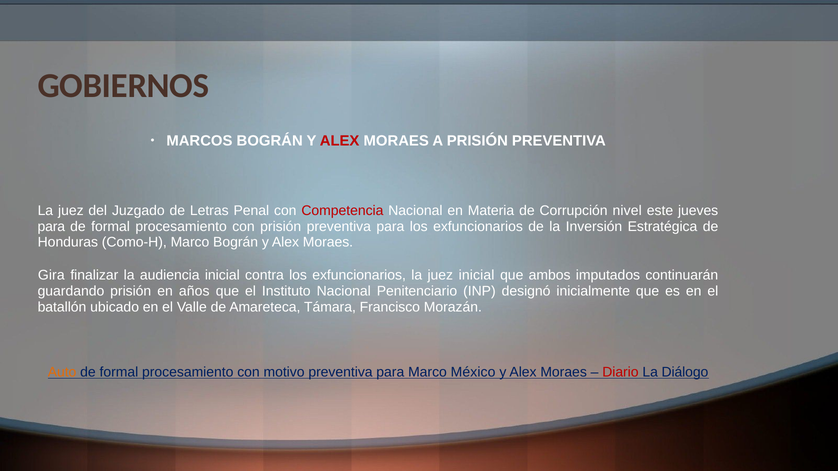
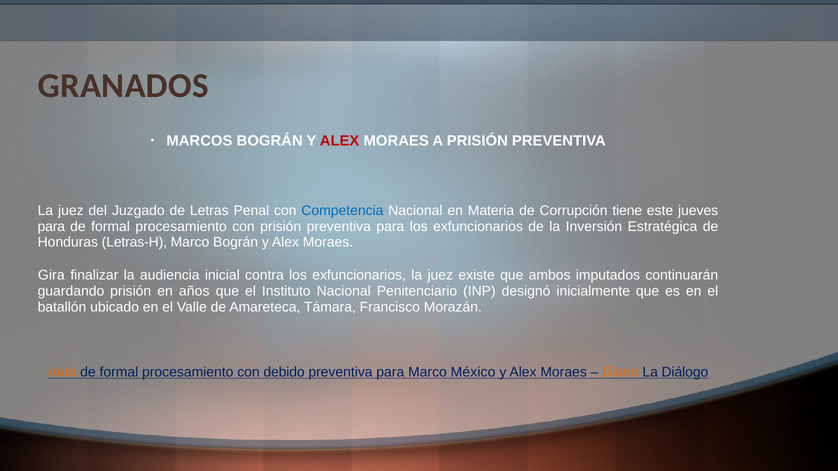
GOBIERNOS: GOBIERNOS -> GRANADOS (123, 86)
Competencia colour: red -> blue (342, 211)
nivel: nivel -> tiene (627, 211)
Como-H: Como-H -> Letras-H (134, 243)
juez inicial: inicial -> existe (477, 275)
motivo: motivo -> debido (284, 372)
Diario colour: red -> orange (620, 372)
